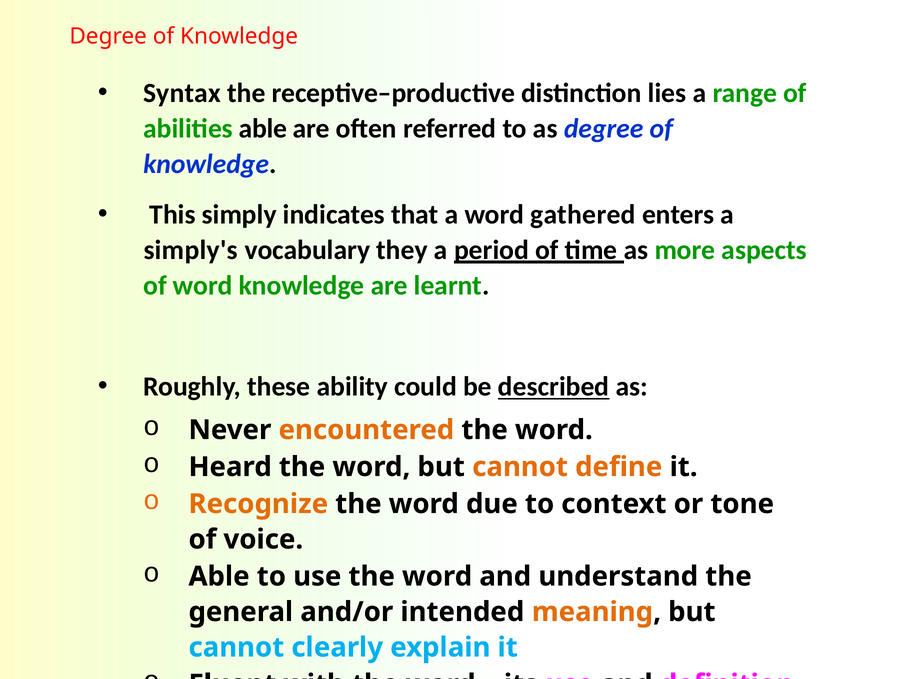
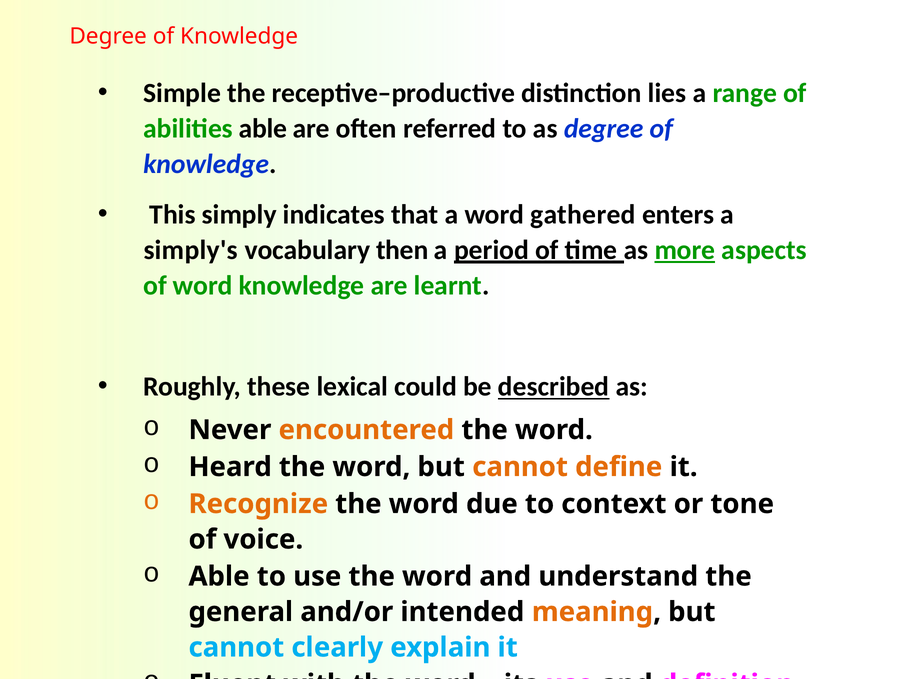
Syntax: Syntax -> Simple (182, 93)
they: they -> then (402, 250)
more underline: none -> present (685, 250)
ability: ability -> lexical (352, 387)
